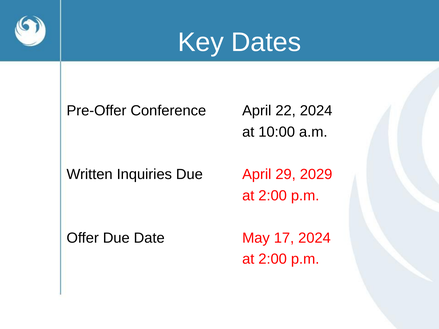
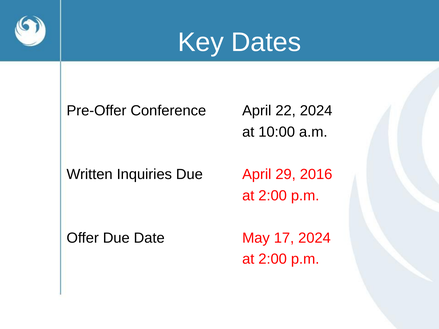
2029: 2029 -> 2016 (316, 174)
